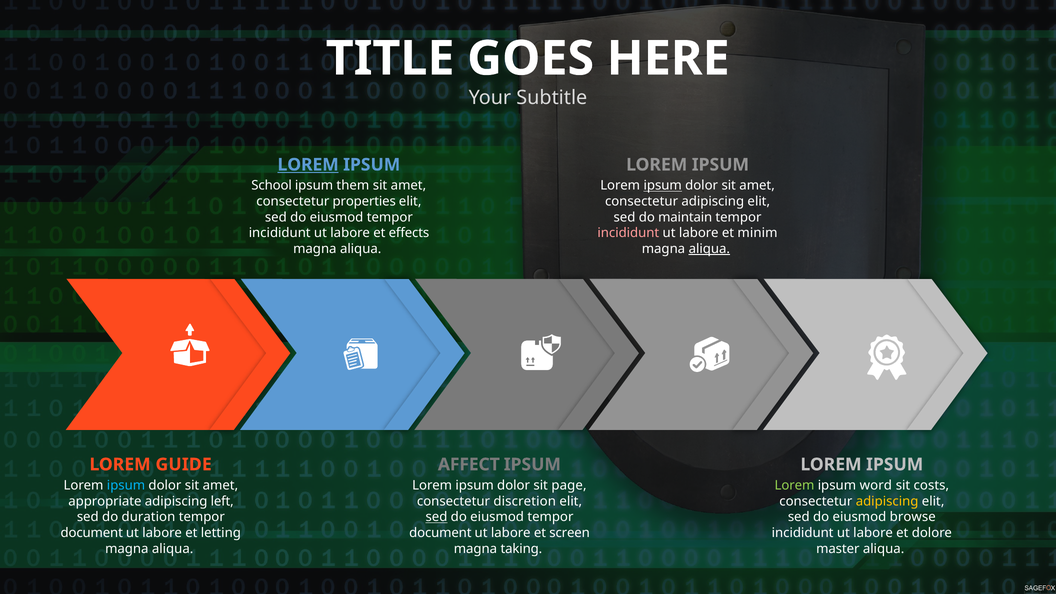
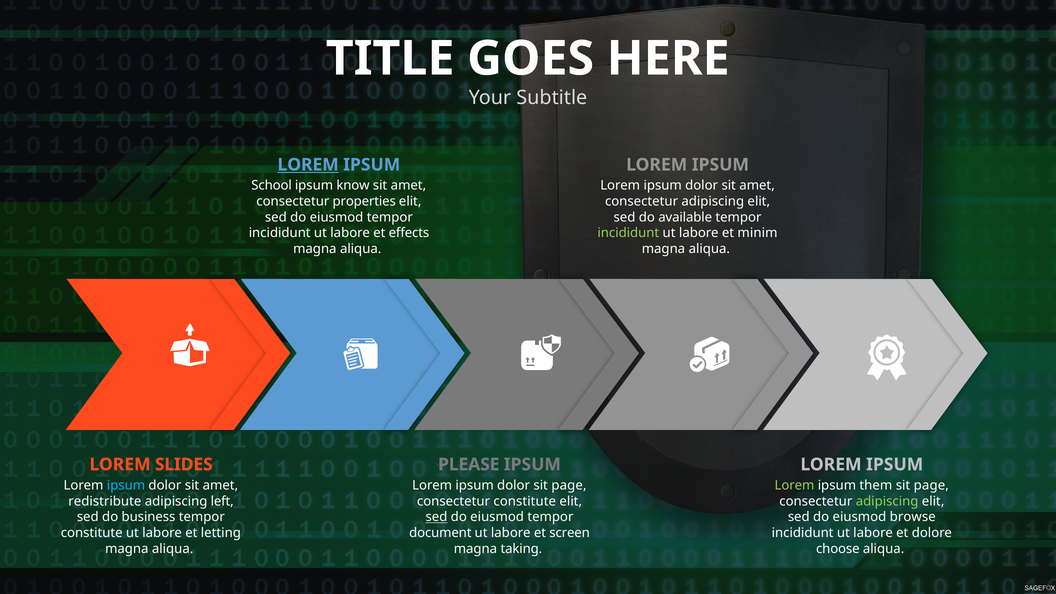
them: them -> know (353, 186)
ipsum underline: present -> none (663, 186)
maintain: maintain -> available (685, 217)
incididunt colour: pink -> light green (628, 233)
aliqua underline: present -> none (709, 249)
GUIDE: GUIDE -> SLIDES (184, 464)
AFFECT: AFFECT -> PLEASE (469, 464)
word: word -> them (876, 485)
costs: costs -> page (931, 485)
appropriate: appropriate -> redistribute (105, 501)
consectetur discretion: discretion -> constitute (525, 501)
adipiscing colour: yellow -> light green (887, 501)
duration: duration -> business (148, 517)
document: document -> constitute (92, 533)
master: master -> choose (838, 549)
